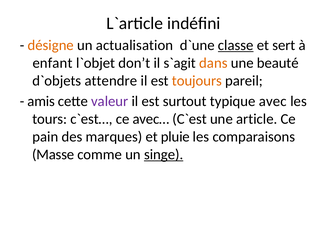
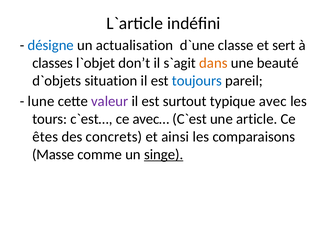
désigne colour: orange -> blue (51, 45)
classe underline: present -> none (236, 45)
enfant: enfant -> classes (53, 63)
attendre: attendre -> situation (111, 80)
toujours colour: orange -> blue (197, 80)
amis: amis -> lune (41, 101)
pain: pain -> êtes (45, 136)
marques: marques -> concrets (114, 136)
pluie: pluie -> ainsi (175, 136)
